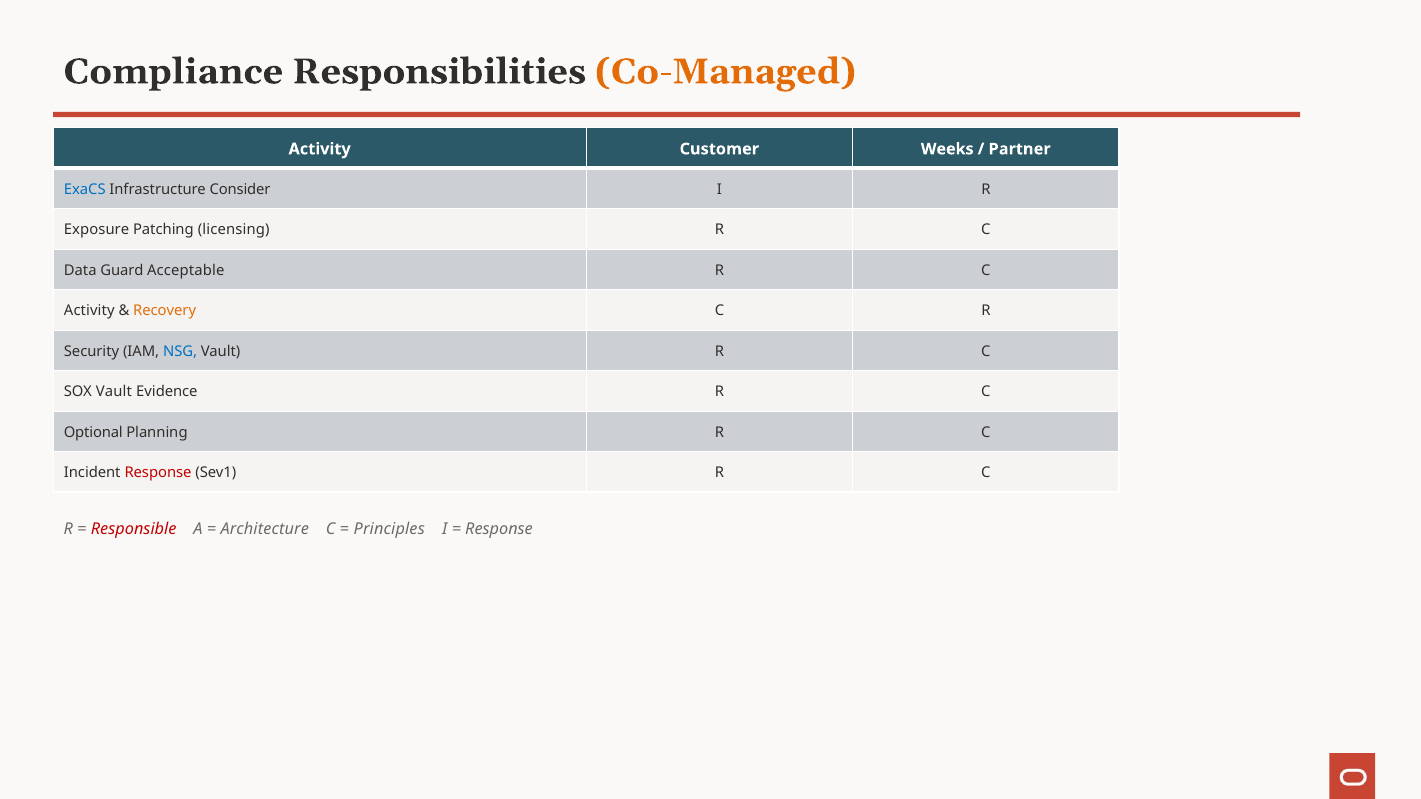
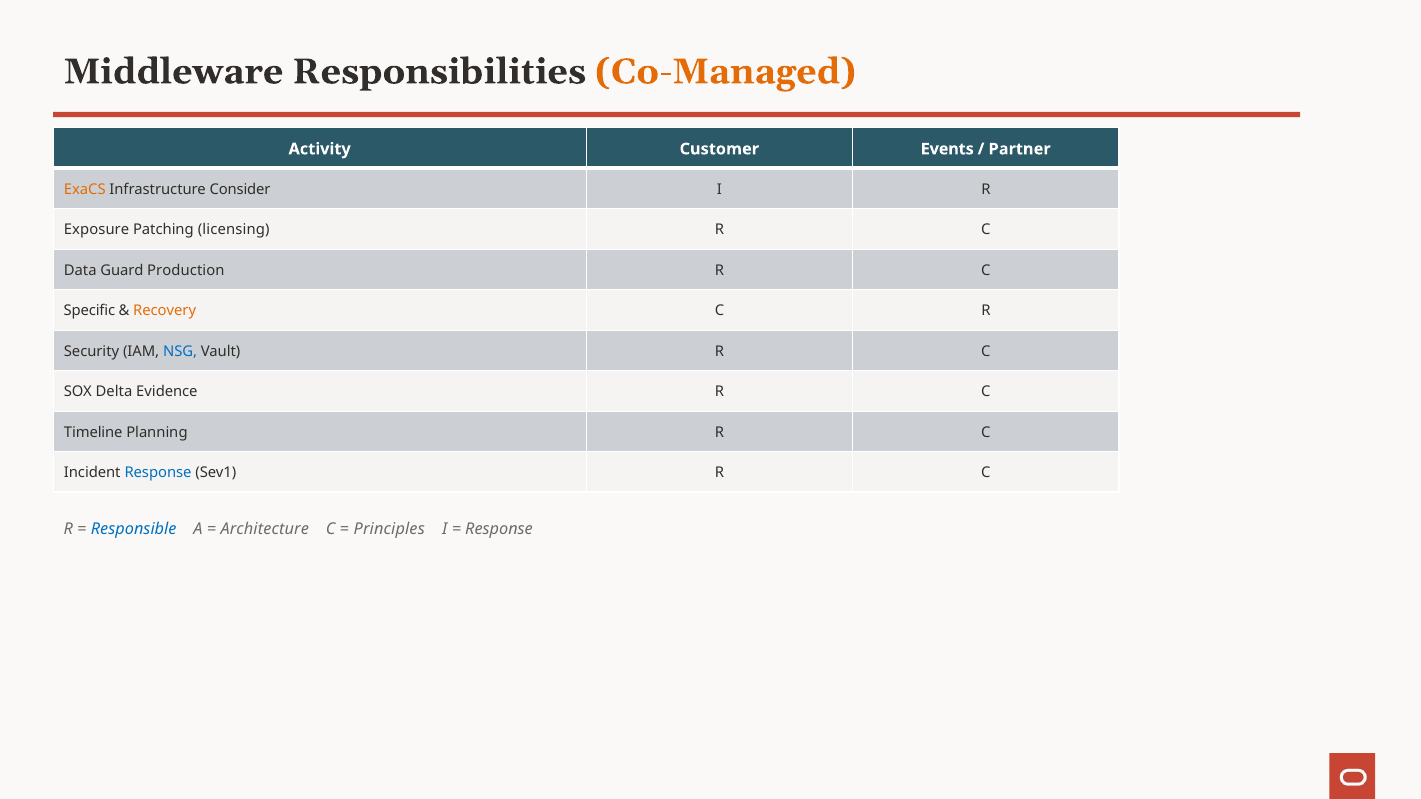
Compliance: Compliance -> Middleware (174, 72)
Weeks: Weeks -> Events (947, 149)
ExaCS colour: blue -> orange (85, 190)
Acceptable: Acceptable -> Production (186, 270)
Activity: Activity -> Specific (89, 311)
SOX Vault: Vault -> Delta (114, 392)
Optional: Optional -> Timeline (93, 432)
Response colour: red -> blue (158, 473)
Responsible colour: red -> blue (134, 530)
